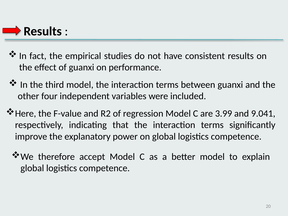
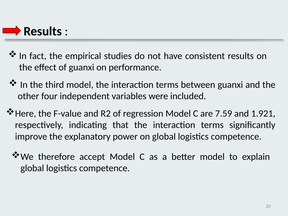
3.99: 3.99 -> 7.59 (224, 113)
9.041: 9.041 -> 1.921 (263, 113)
